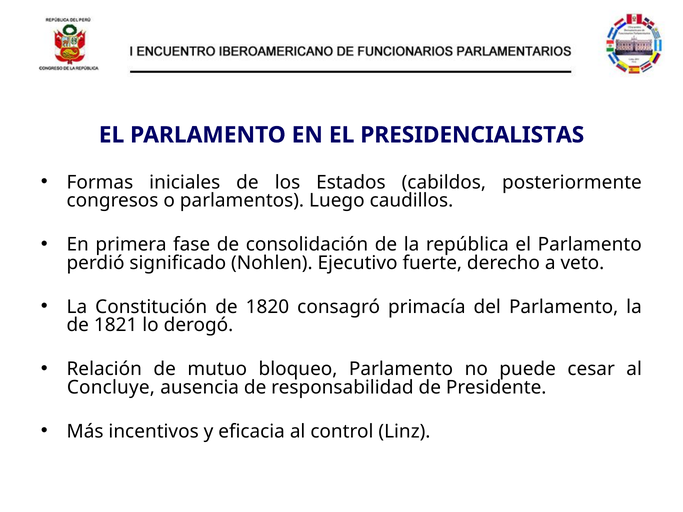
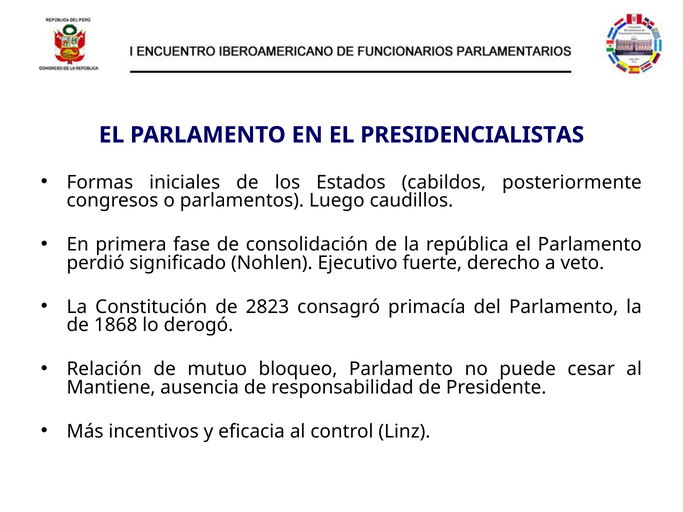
1820: 1820 -> 2823 (267, 307)
1821: 1821 -> 1868 (116, 325)
Concluye: Concluye -> Mantiene (111, 387)
